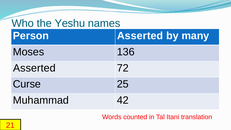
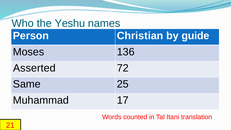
Person Asserted: Asserted -> Christian (140, 36)
many: many -> guide (195, 36)
Curse: Curse -> Same (27, 84)
42: 42 -> 17 (123, 100)
